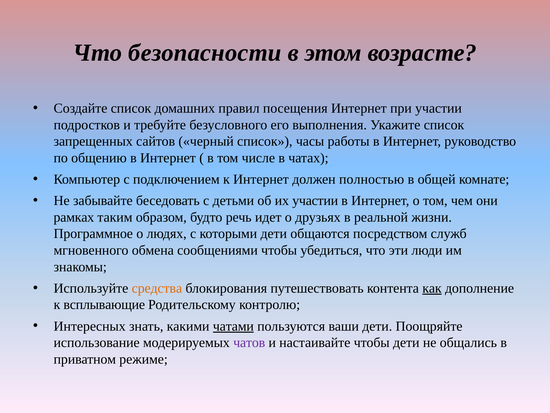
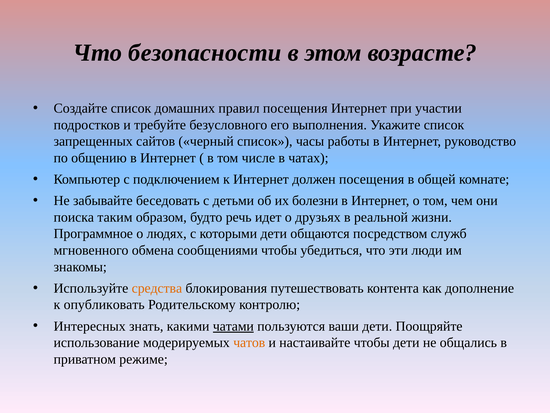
должен полностью: полностью -> посещения (372, 179)
их участии: участии -> болезни (315, 201)
рамках: рамках -> поиска (74, 217)
как underline: present -> none (432, 288)
всплывающие: всплывающие -> опубликовать (104, 304)
чатов colour: purple -> orange (249, 342)
